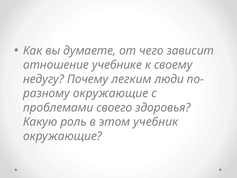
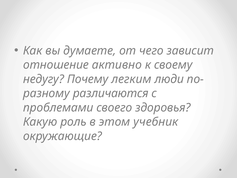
учебнике: учебнике -> активно (117, 65)
разному окружающие: окружающие -> различаются (111, 93)
